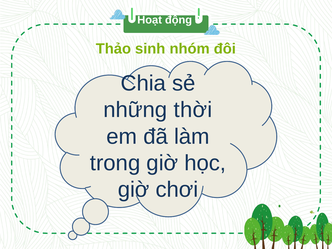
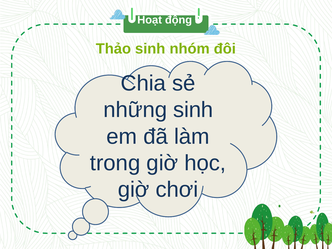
những thời: thời -> sinh (193, 110)
